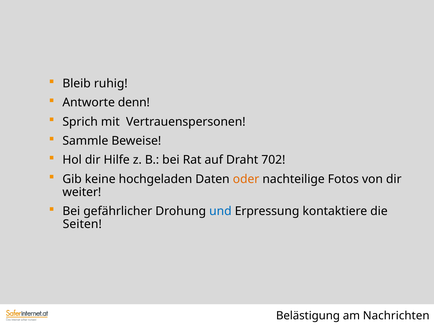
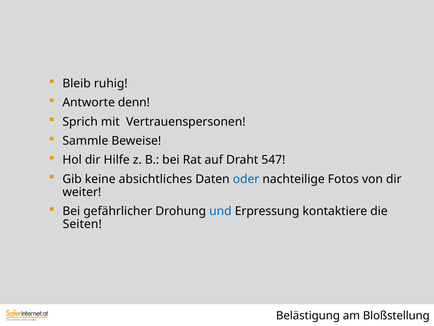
702: 702 -> 547 (273, 160)
hochgeladen: hochgeladen -> absichtliches (155, 179)
oder colour: orange -> blue (246, 179)
Nachrichten: Nachrichten -> Bloßstellung (396, 315)
